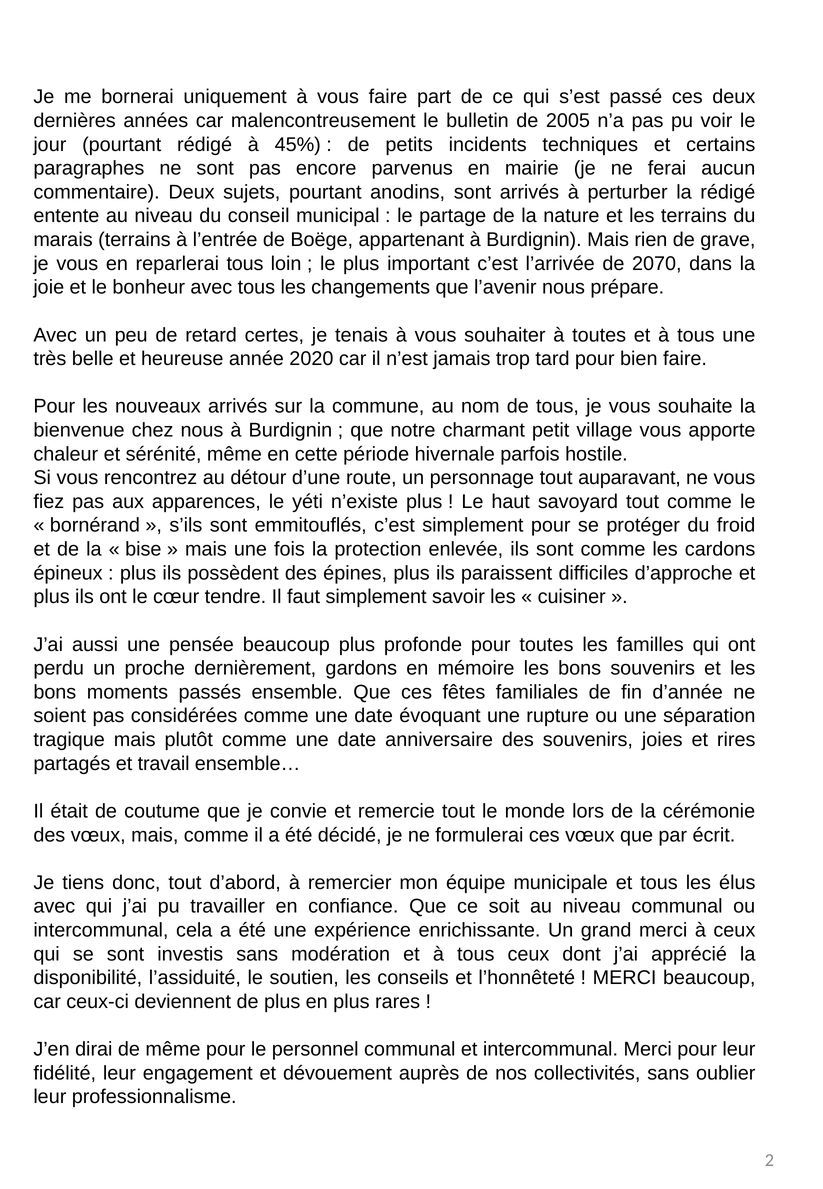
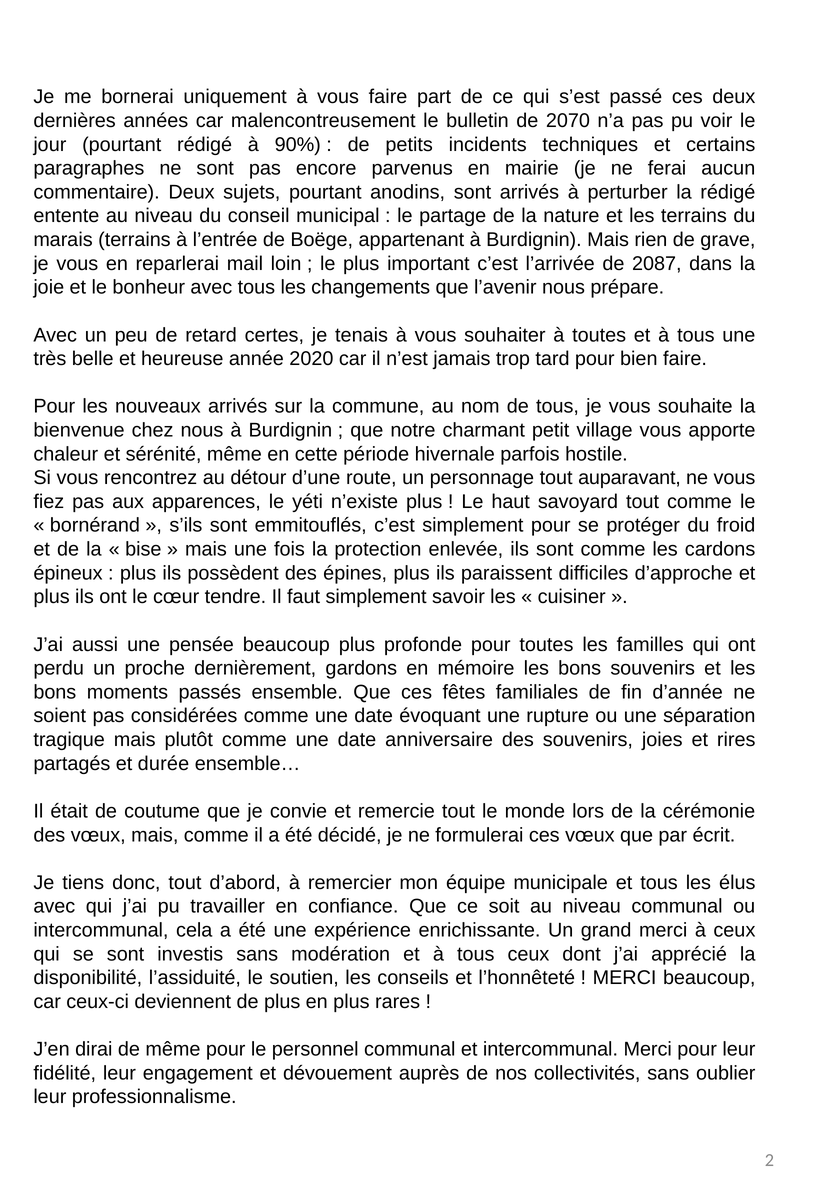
2005: 2005 -> 2070 (568, 121)
45%: 45% -> 90% (298, 144)
reparlerai tous: tous -> mail (245, 264)
2070: 2070 -> 2087 (657, 264)
travail: travail -> durée (163, 763)
